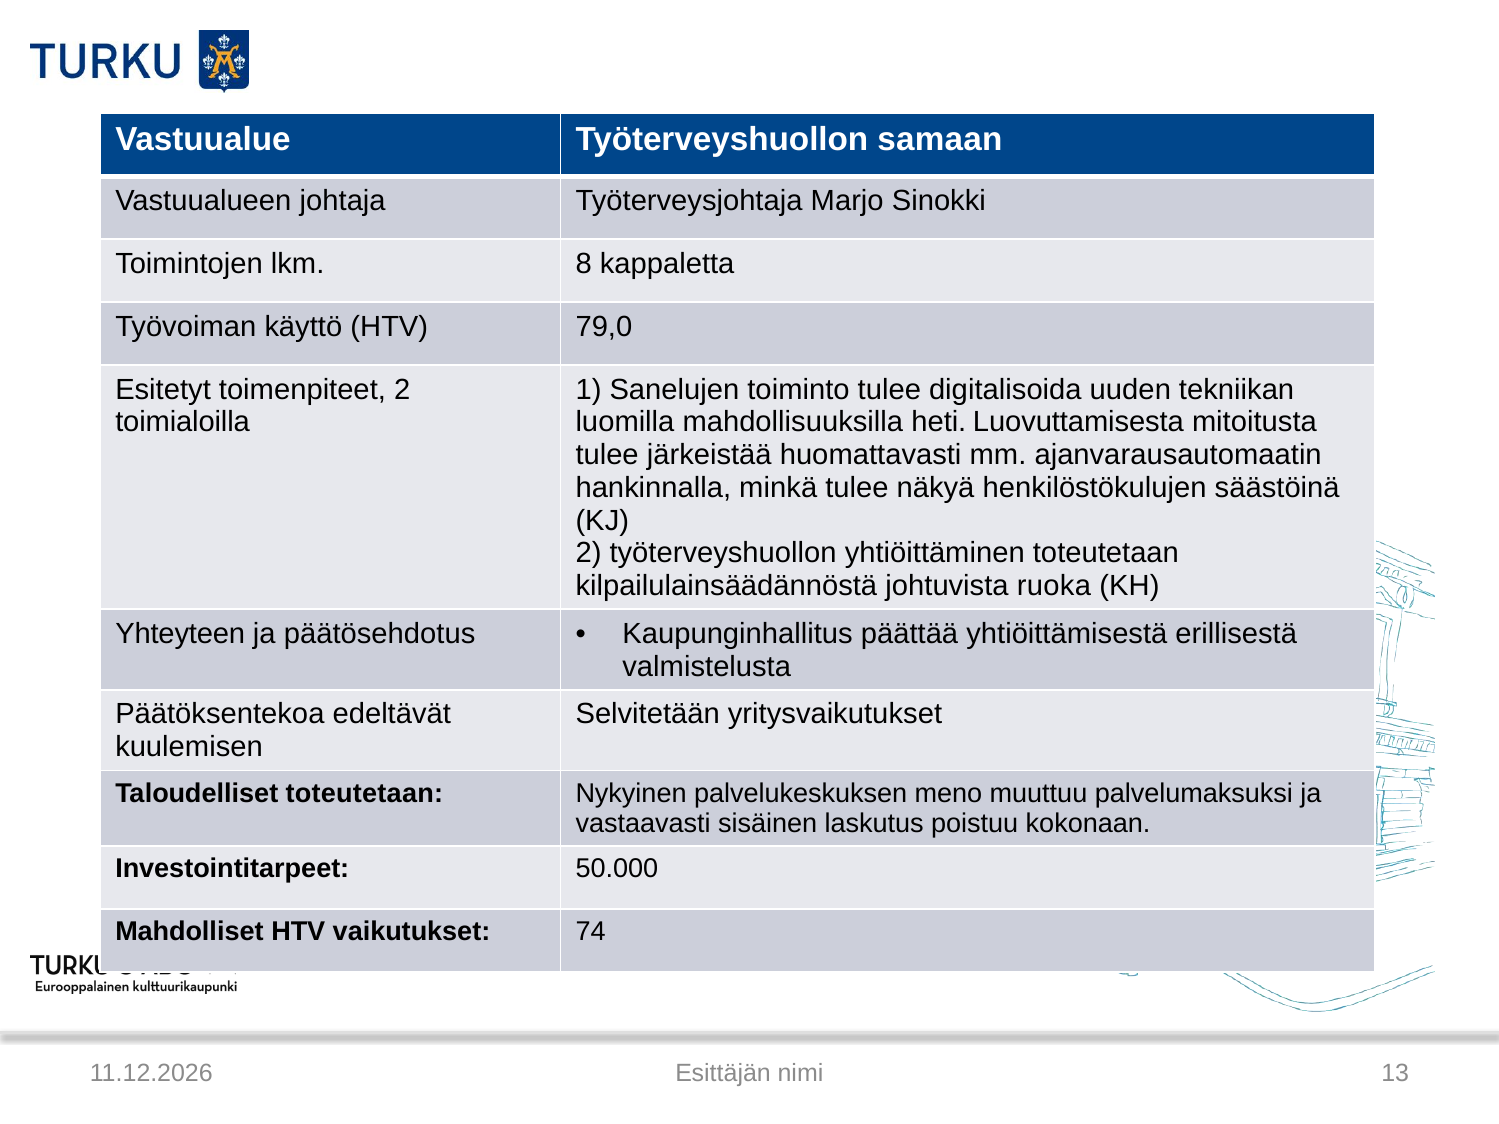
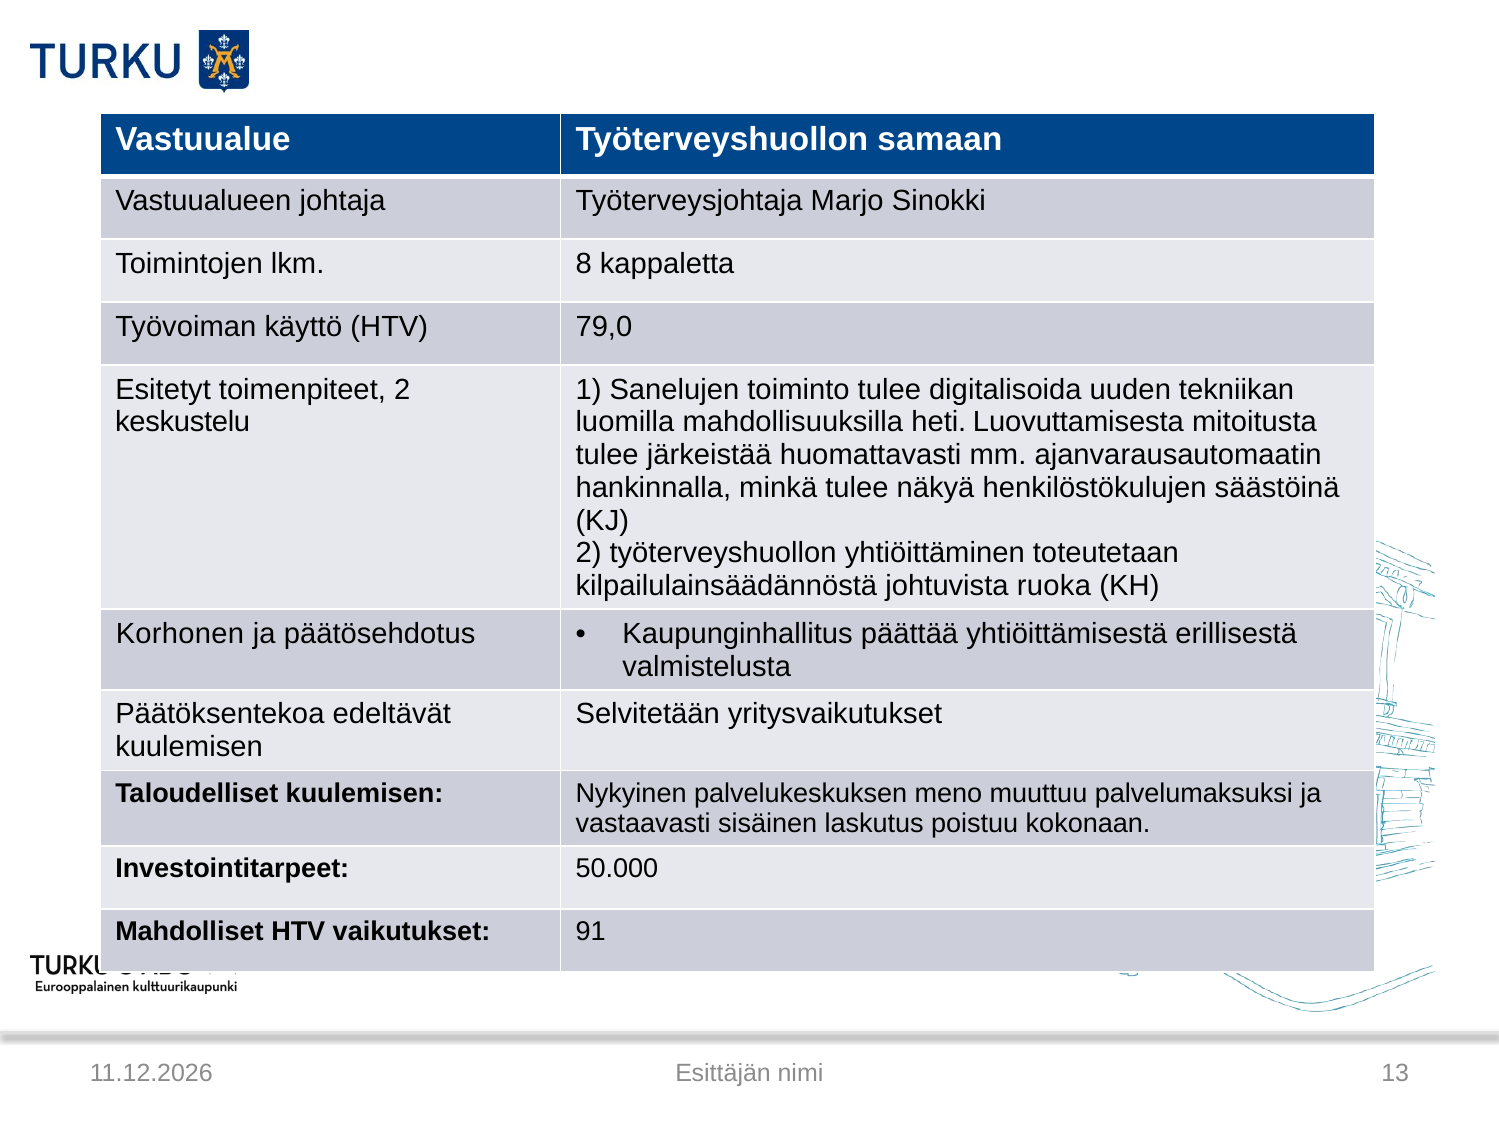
toimialoilla: toimialoilla -> keskustelu (183, 422)
Yhteyteen: Yhteyteen -> Korhonen (180, 634)
Taloudelliset toteutetaan: toteutetaan -> kuulemisen (365, 794)
74: 74 -> 91 (591, 932)
